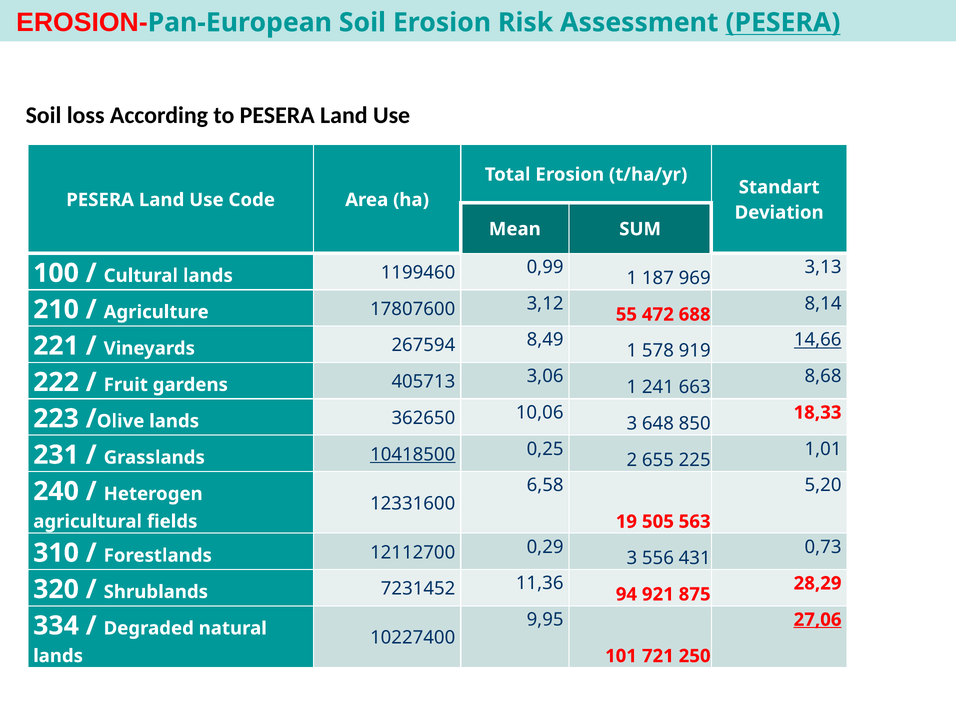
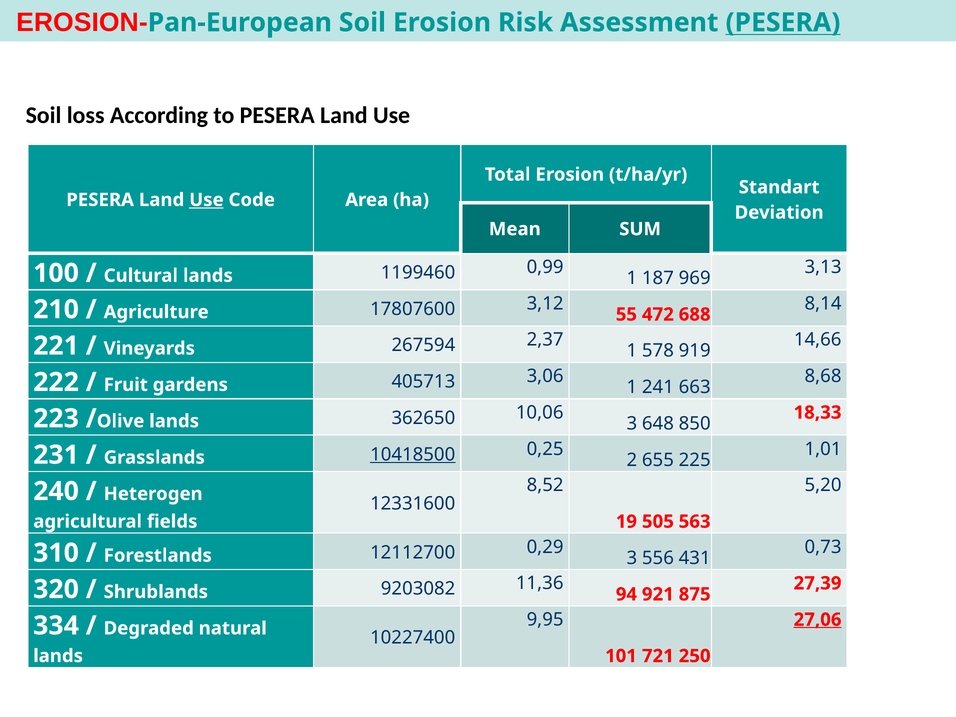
Use underline: none -> present (206, 200)
14,66 underline: present -> none (818, 340)
8,49: 8,49 -> 2,37 (545, 340)
6,58: 6,58 -> 8,52 (545, 485)
28,29: 28,29 -> 27,39 (818, 583)
7231452: 7231452 -> 9203082 (418, 589)
